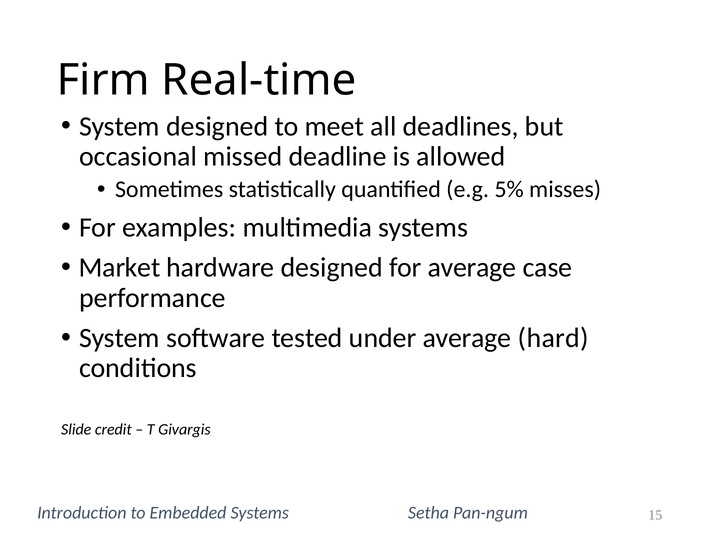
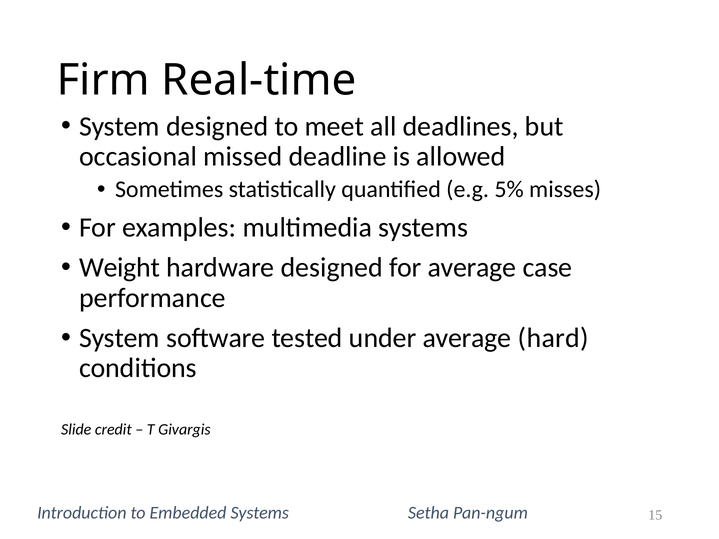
Market: Market -> Weight (120, 268)
